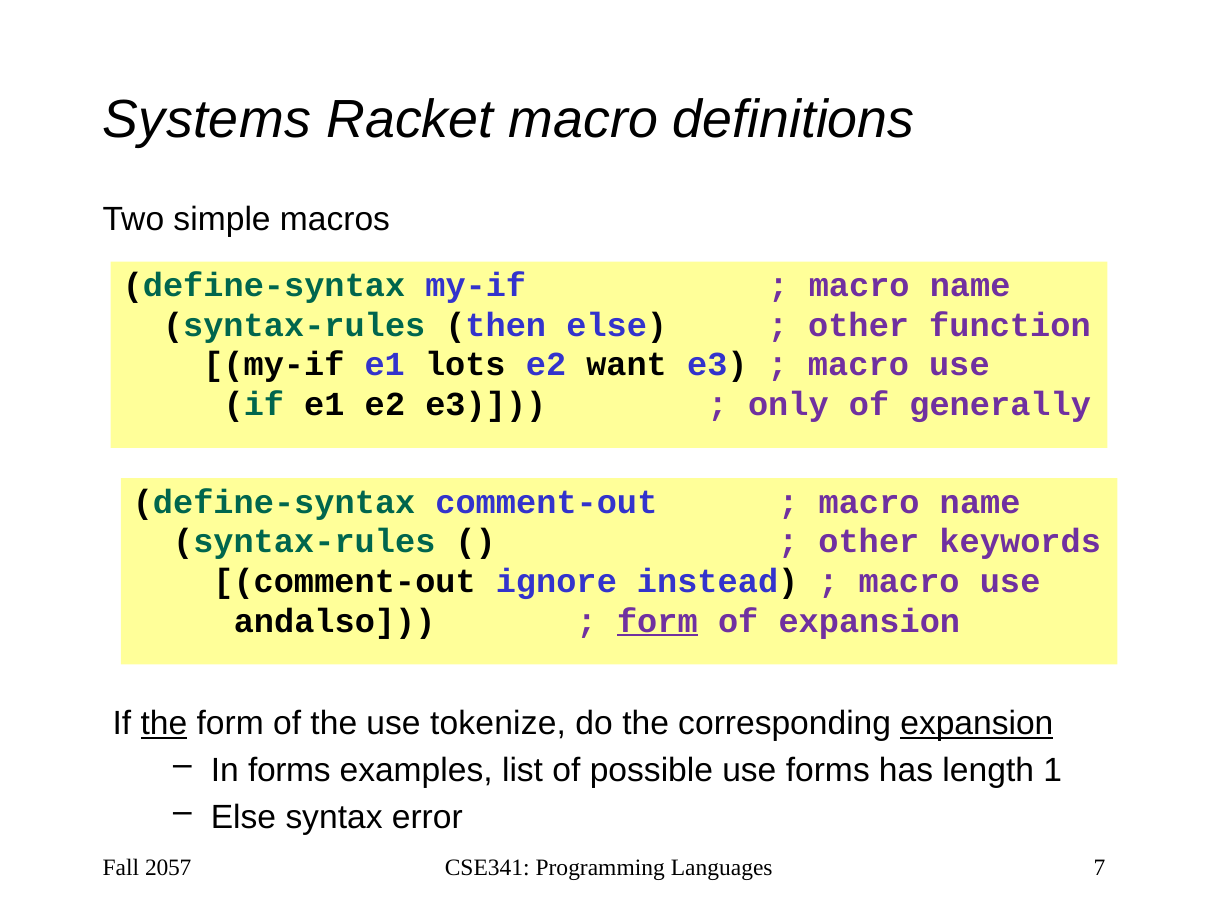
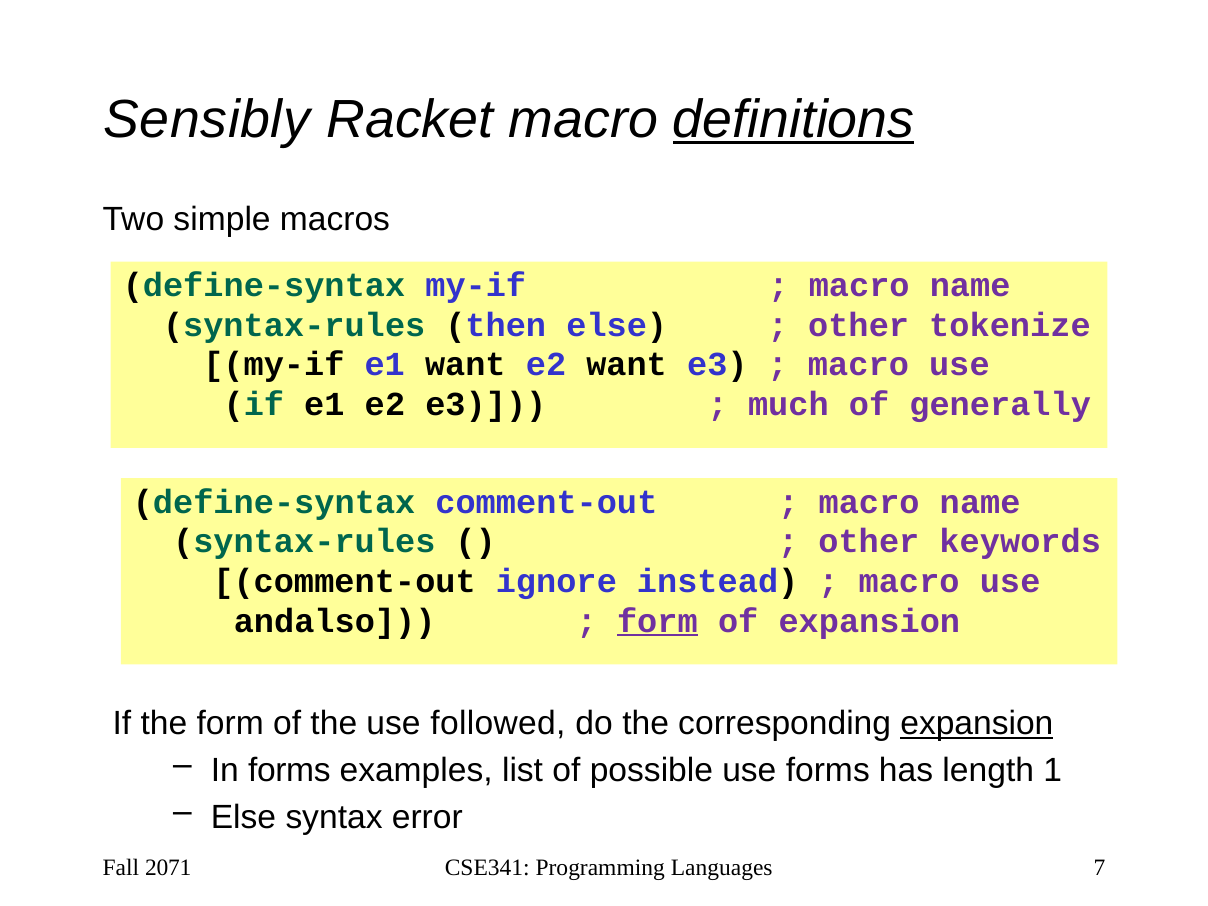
Systems: Systems -> Sensibly (207, 119)
definitions underline: none -> present (794, 119)
function: function -> tokenize (1010, 325)
e1 lots: lots -> want (465, 365)
only: only -> much (788, 404)
the underline: present -> none (164, 723)
tokenize: tokenize -> followed (498, 723)
2057: 2057 -> 2071 (168, 867)
